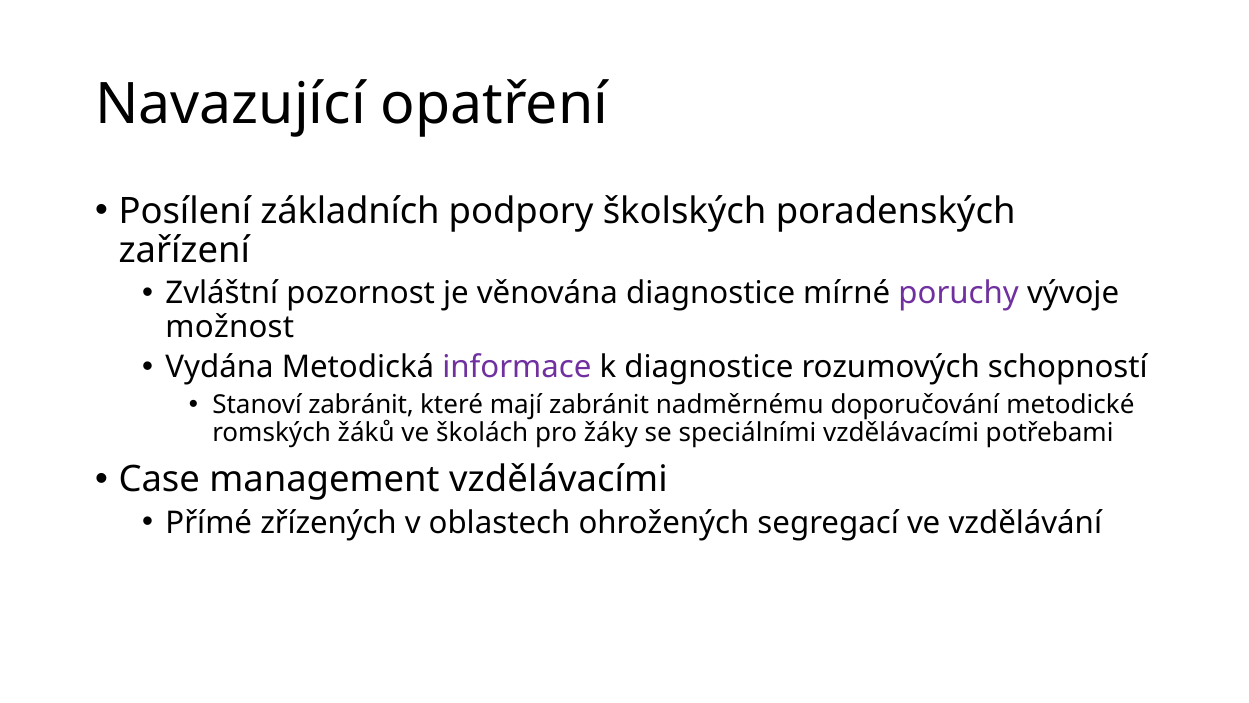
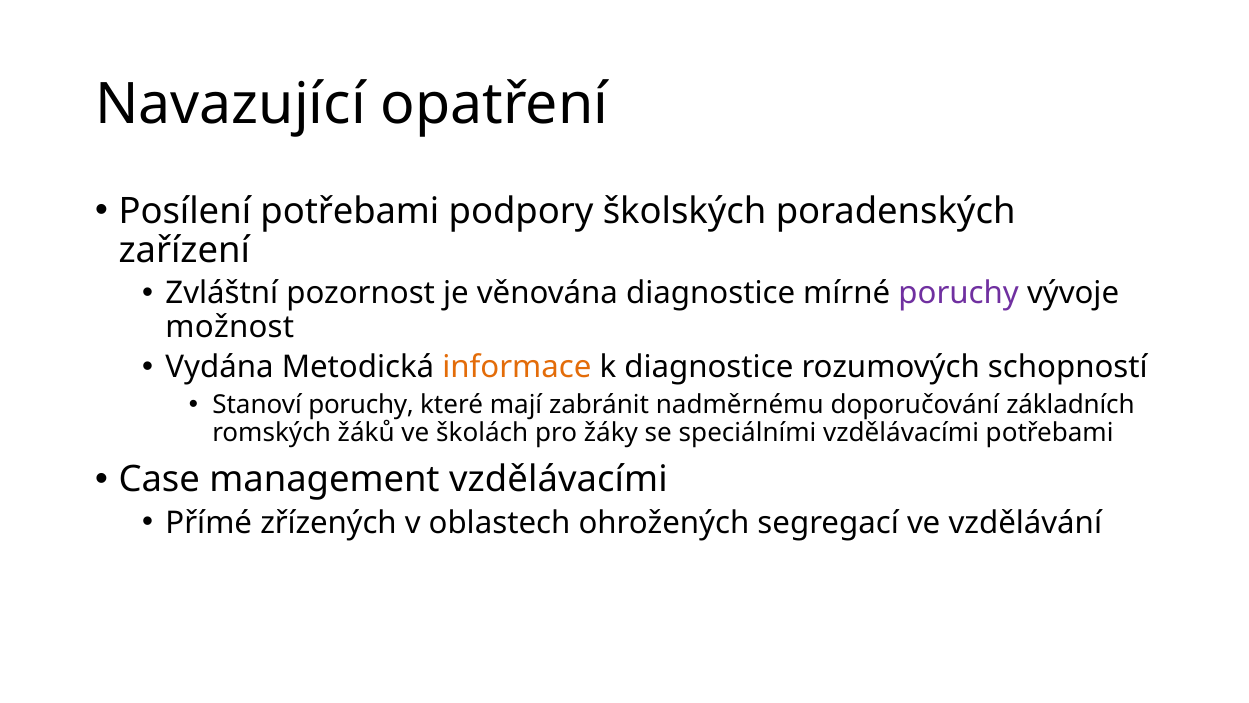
Posílení základních: základních -> potřebami (350, 211)
informace colour: purple -> orange (517, 367)
Stanoví zabránit: zabránit -> poruchy (361, 405)
metodické: metodické -> základních (1070, 405)
